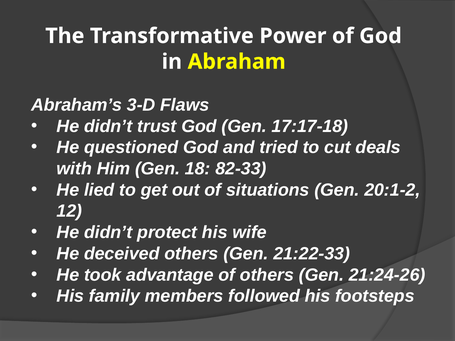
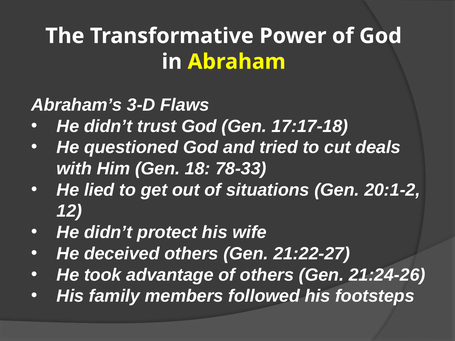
82-33: 82-33 -> 78-33 (241, 169)
21:22-33: 21:22-33 -> 21:22-27 (312, 254)
